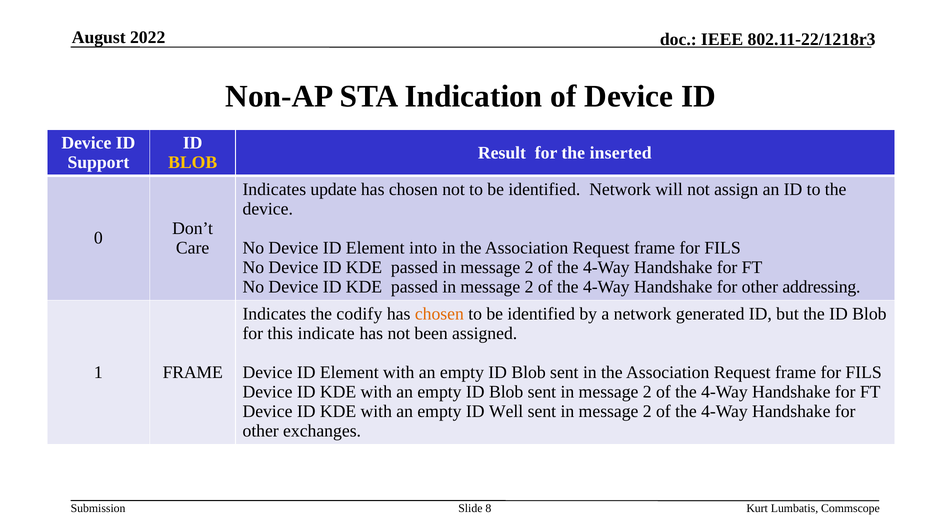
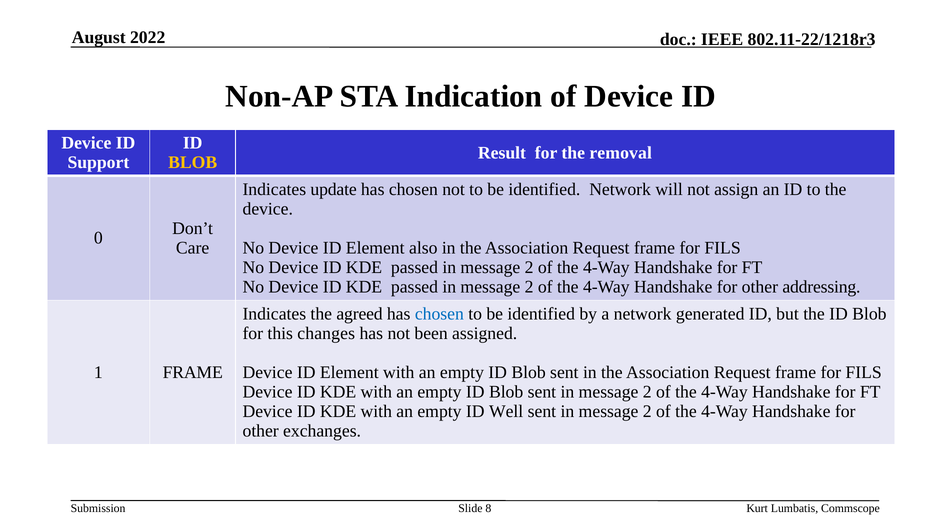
inserted: inserted -> removal (621, 153)
into: into -> also (423, 248)
codify: codify -> agreed (360, 314)
chosen colour: orange -> blue (439, 314)
indicate: indicate -> changes (326, 333)
